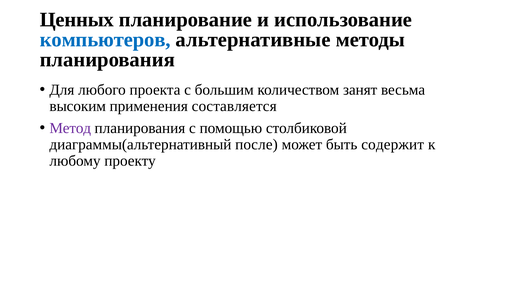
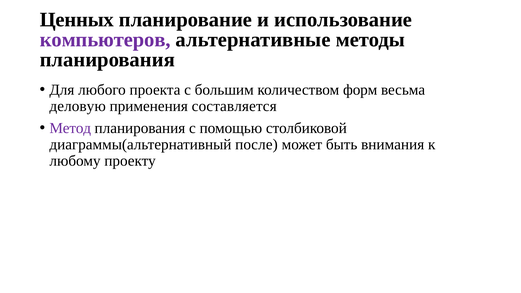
компьютеров colour: blue -> purple (105, 40)
занят: занят -> форм (360, 90)
высоким: высоким -> деловую (78, 106)
содержит: содержит -> внимания (393, 145)
